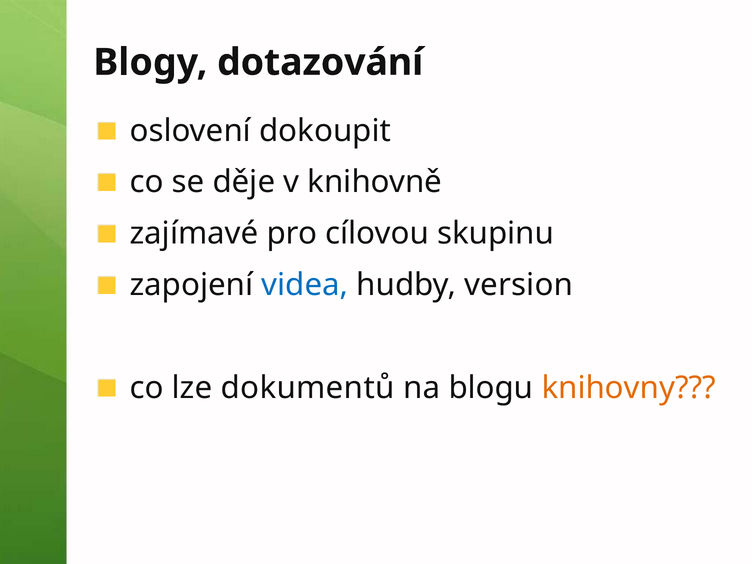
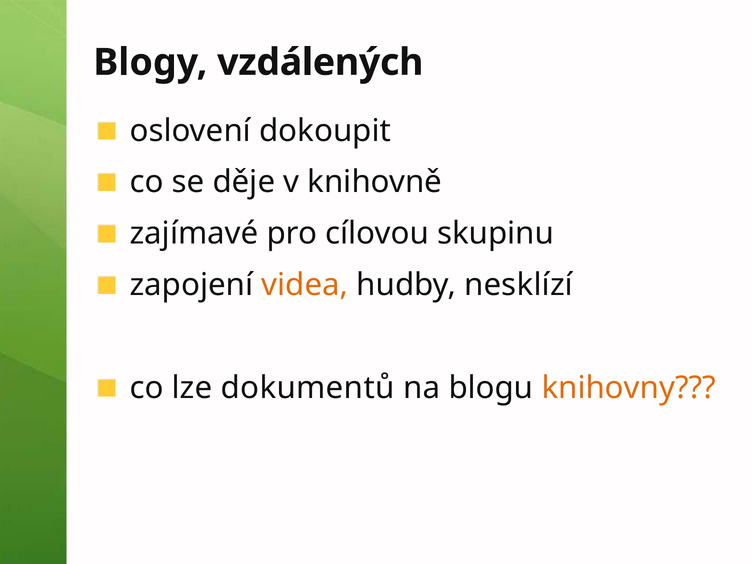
dotazování: dotazování -> vzdálených (320, 62)
videa colour: blue -> orange (305, 285)
version: version -> nesklízí (519, 285)
